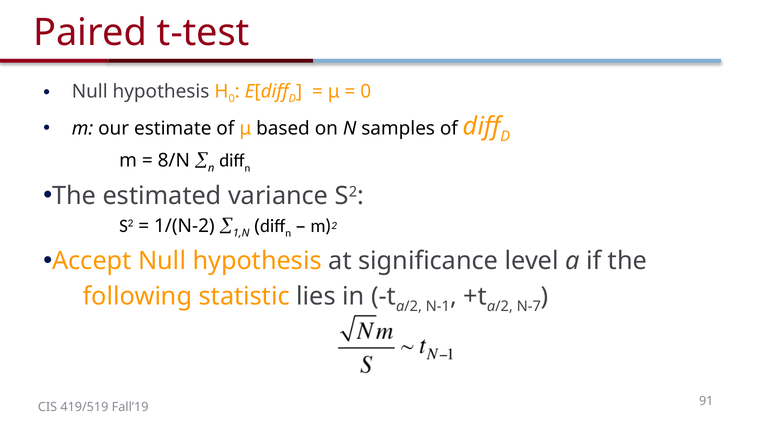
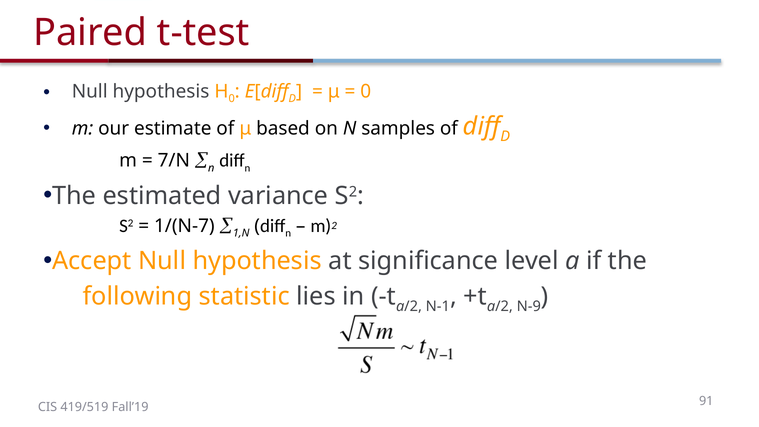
8/N: 8/N -> 7/N (174, 161)
1/(N-2: 1/(N-2 -> 1/(N-7 (184, 226)
N-7: N-7 -> N-9 (529, 306)
